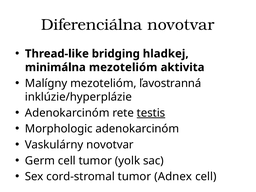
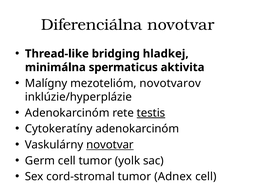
minimálna mezotelióm: mezotelióm -> spermaticus (123, 67)
ľavostranná: ľavostranná -> novotvarov (170, 83)
Morphologic: Morphologic -> Cytokeratíny (59, 129)
novotvar underline: none -> present (110, 145)
